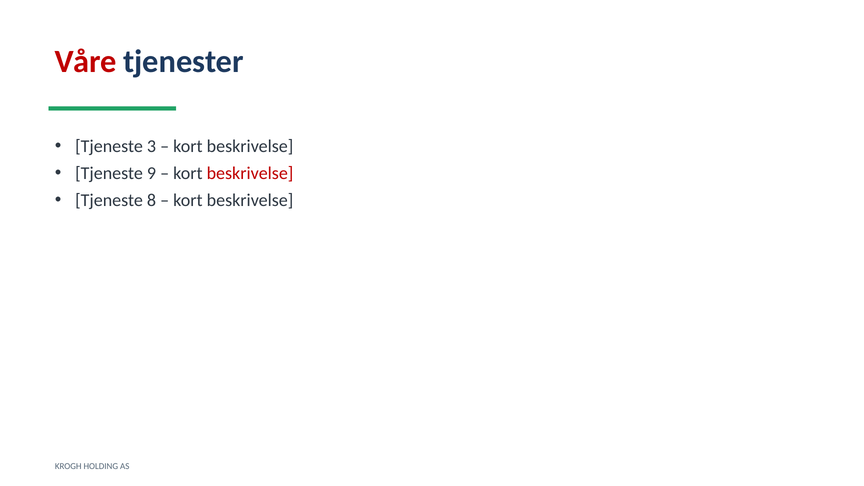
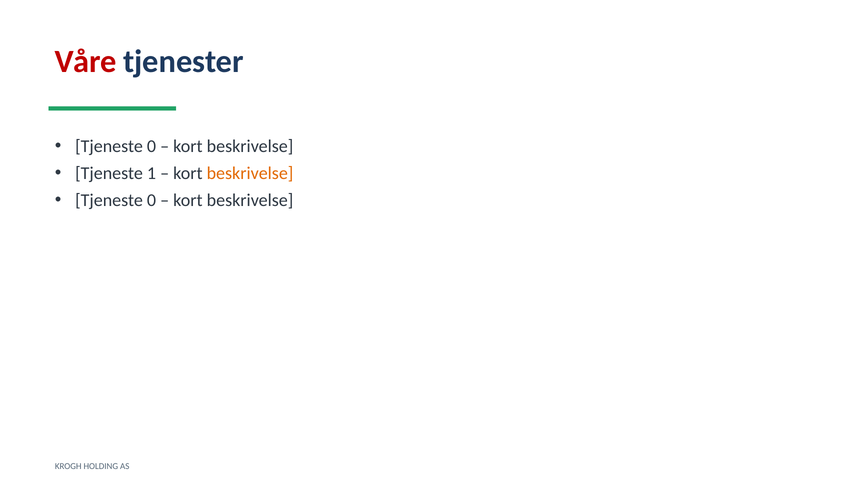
3: 3 -> 0 (151, 146)
9: 9 -> 1 (151, 173)
beskrivelse colour: red -> orange (250, 173)
8: 8 -> 0 (151, 200)
